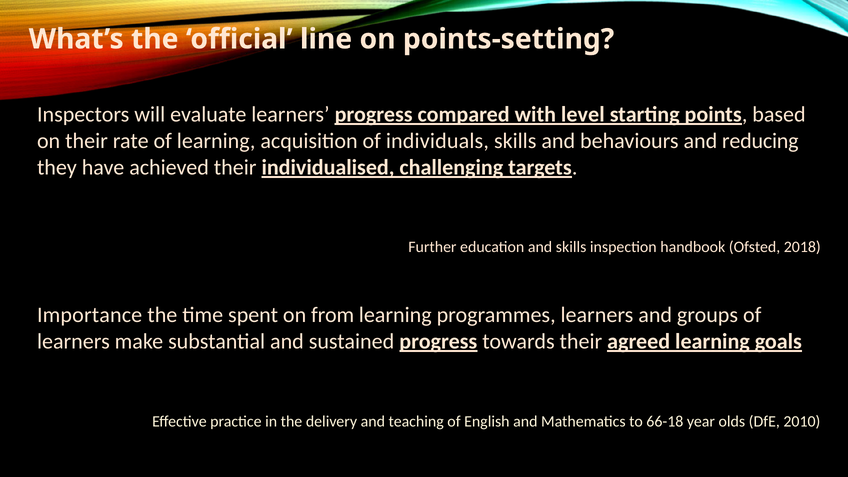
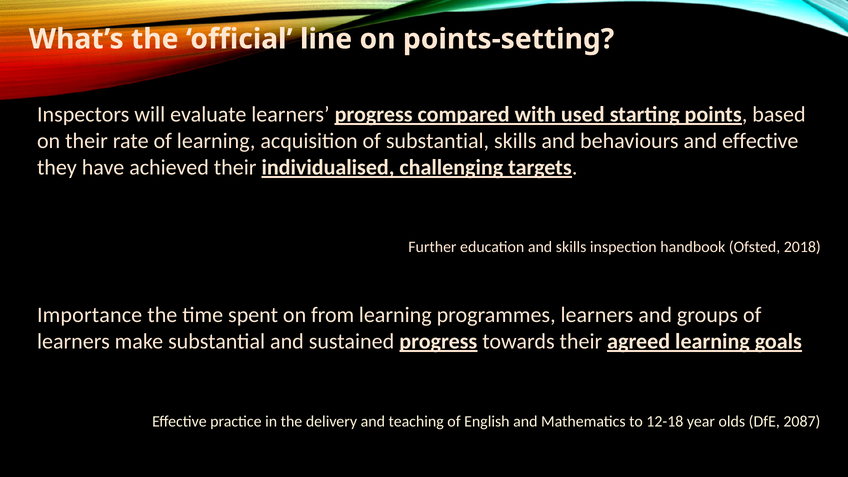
level: level -> used (583, 114)
of individuals: individuals -> substantial (437, 141)
and reducing: reducing -> effective (760, 141)
66-18: 66-18 -> 12-18 (665, 422)
2010: 2010 -> 2087 (802, 422)
